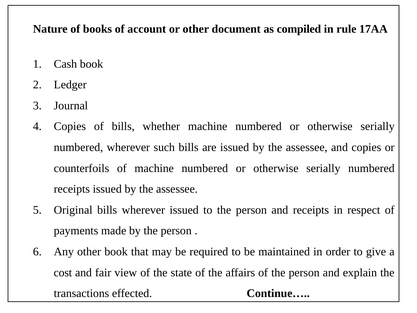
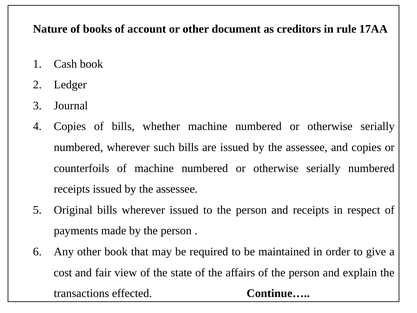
compiled: compiled -> creditors (299, 29)
